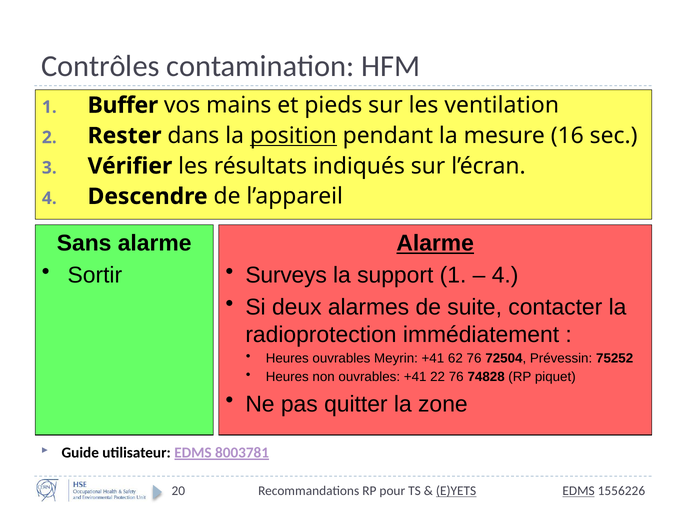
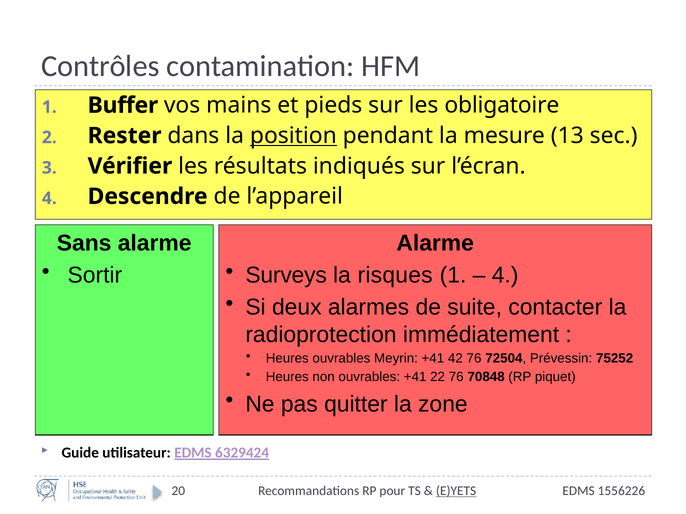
ventilation: ventilation -> obligatoire (502, 105)
16: 16 -> 13 (567, 136)
Alarme underline: present -> none (435, 244)
support: support -> risques (395, 276)
62: 62 -> 42 (455, 359)
74828: 74828 -> 70848 (486, 377)
8003781: 8003781 -> 6329424 (242, 453)
EDMS underline: present -> none (579, 492)
